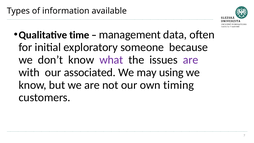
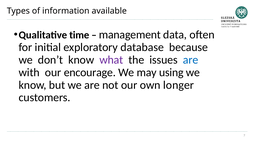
someone: someone -> database (142, 47)
are colour: purple -> blue (191, 60)
associated: associated -> encourage (90, 72)
timing: timing -> longer (179, 85)
